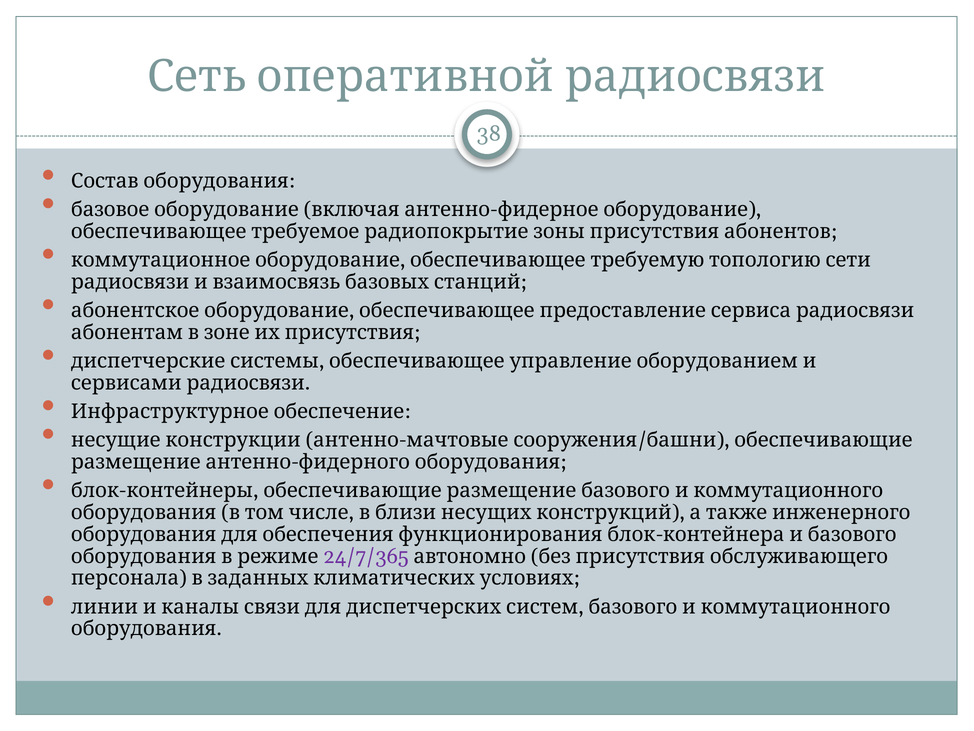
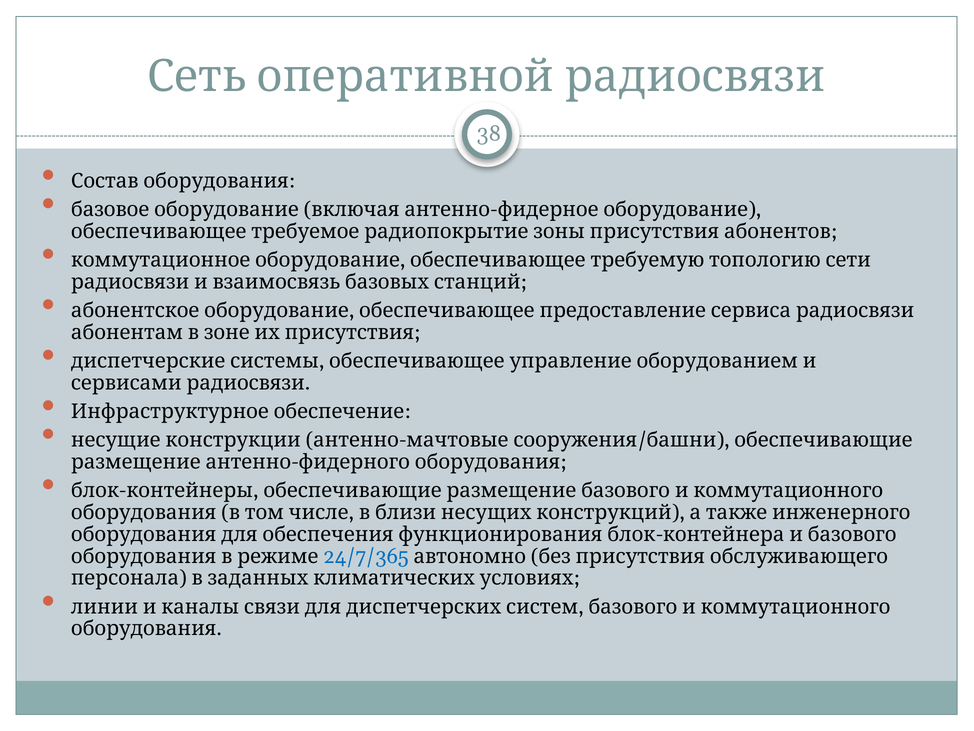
24/7/365 colour: purple -> blue (366, 556)
